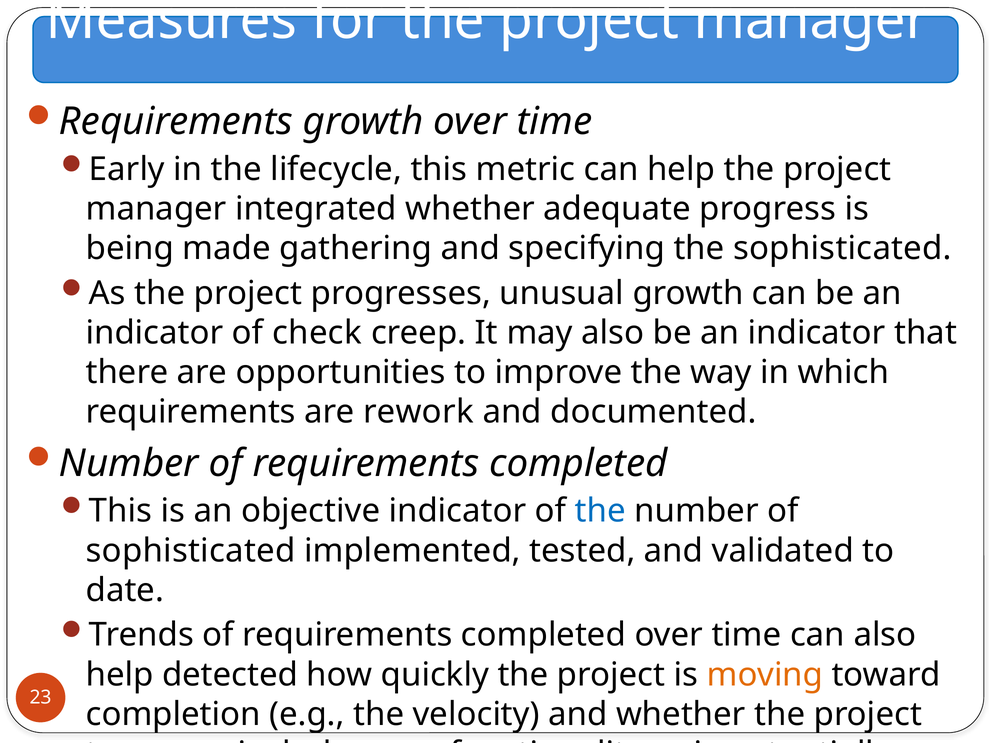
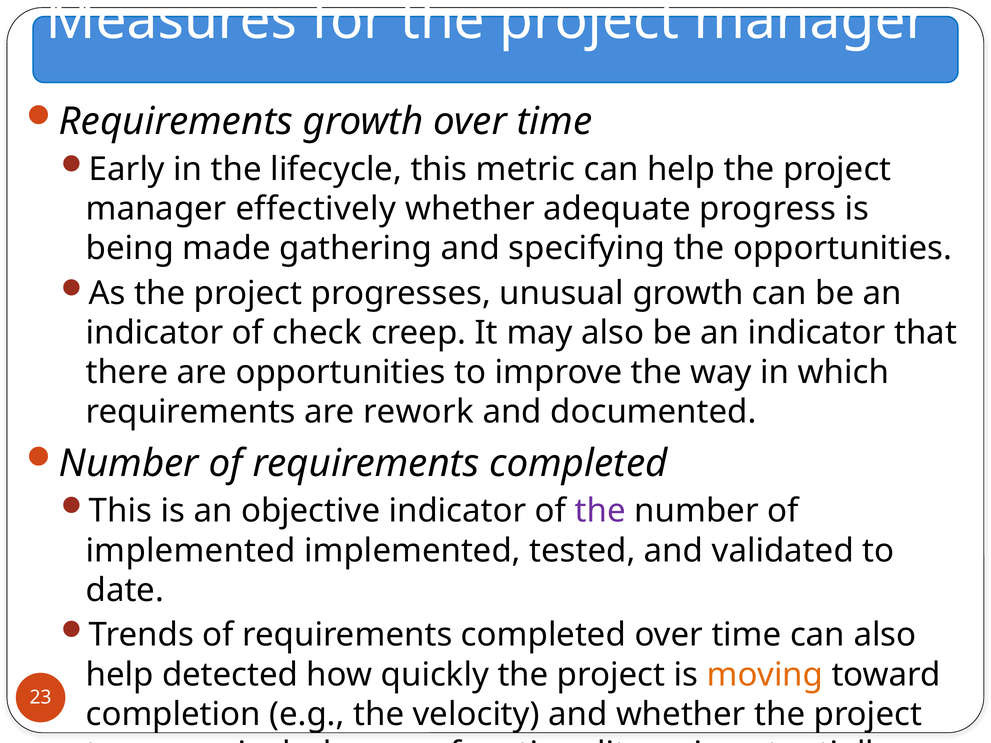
integrated: integrated -> effectively (316, 209)
the sophisticated: sophisticated -> opportunities (843, 249)
the colour: blue -> purple (600, 511)
sophisticated: sophisticated -> implemented (191, 551)
